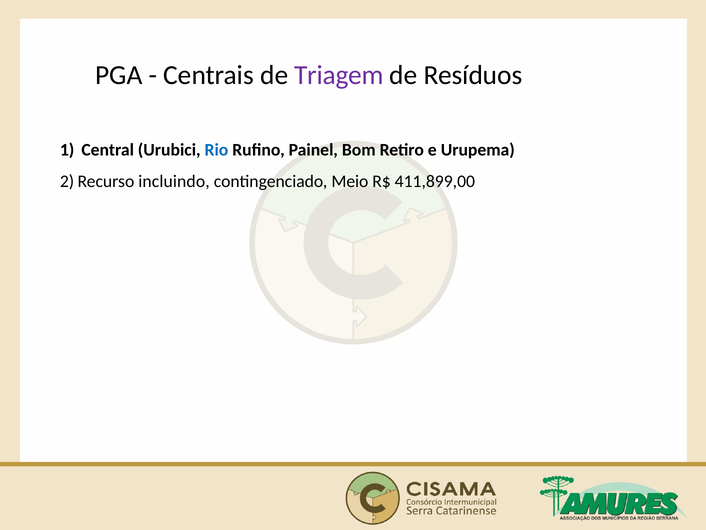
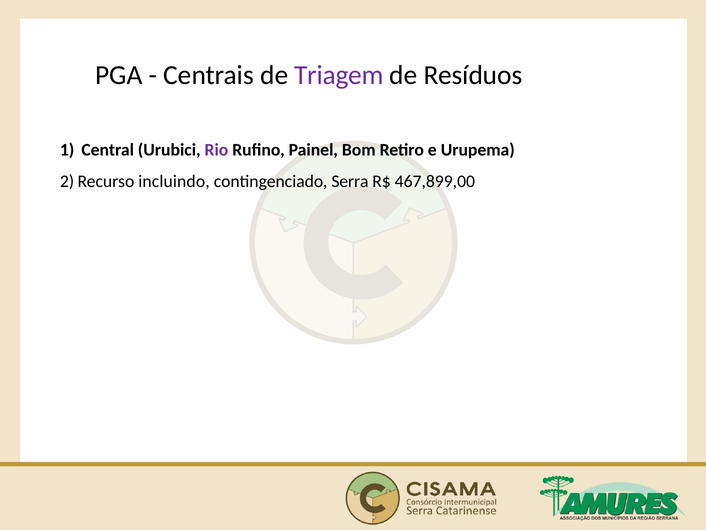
Rio colour: blue -> purple (216, 150)
Meio: Meio -> Serra (350, 181)
411,899,00: 411,899,00 -> 467,899,00 (435, 181)
